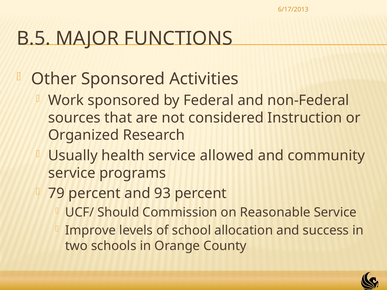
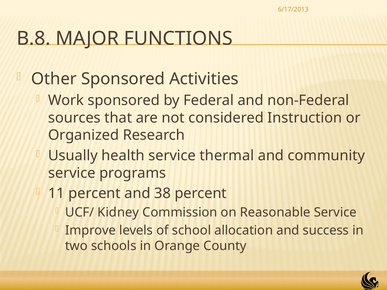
B.5: B.5 -> B.8 (34, 38)
allowed: allowed -> thermal (227, 156)
79: 79 -> 11 (56, 194)
93: 93 -> 38 (163, 194)
Should: Should -> Kidney (118, 213)
